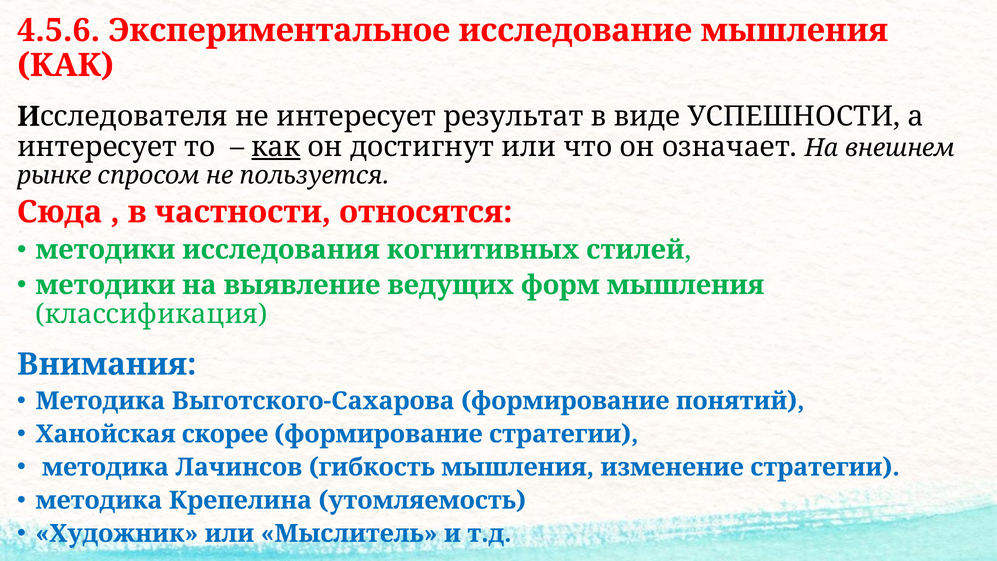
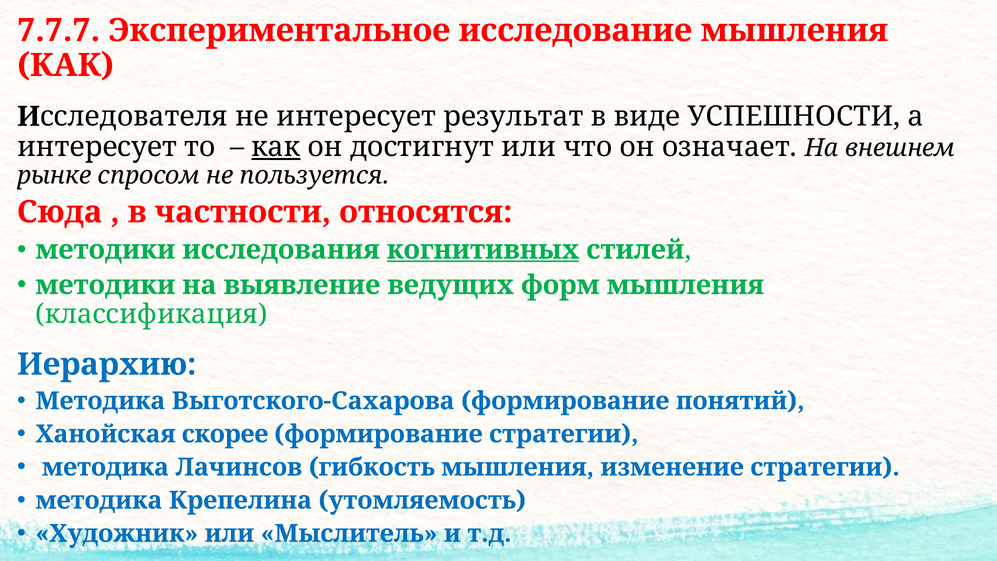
4.5.6: 4.5.6 -> 7.7.7 (59, 30)
когнитивных underline: none -> present (483, 250)
Внимания: Внимания -> Иерархию (107, 364)
